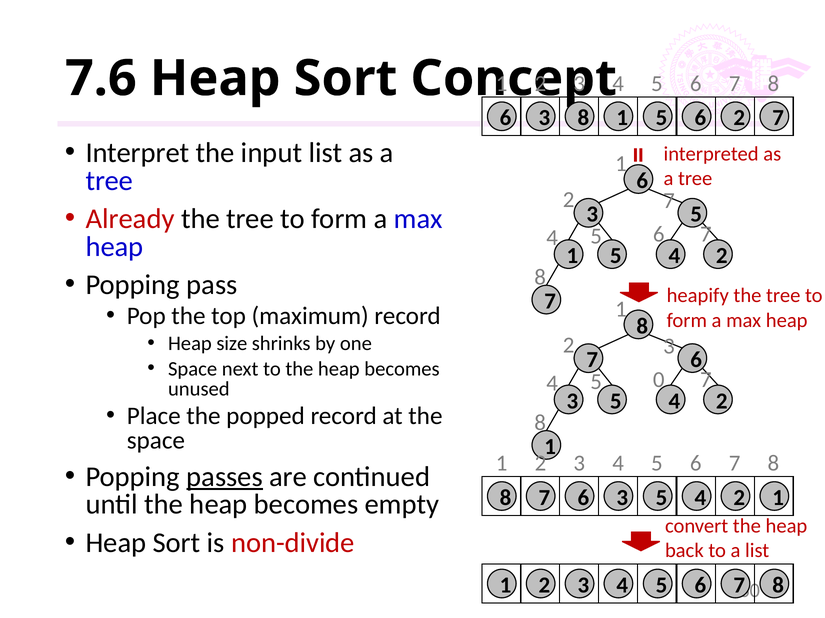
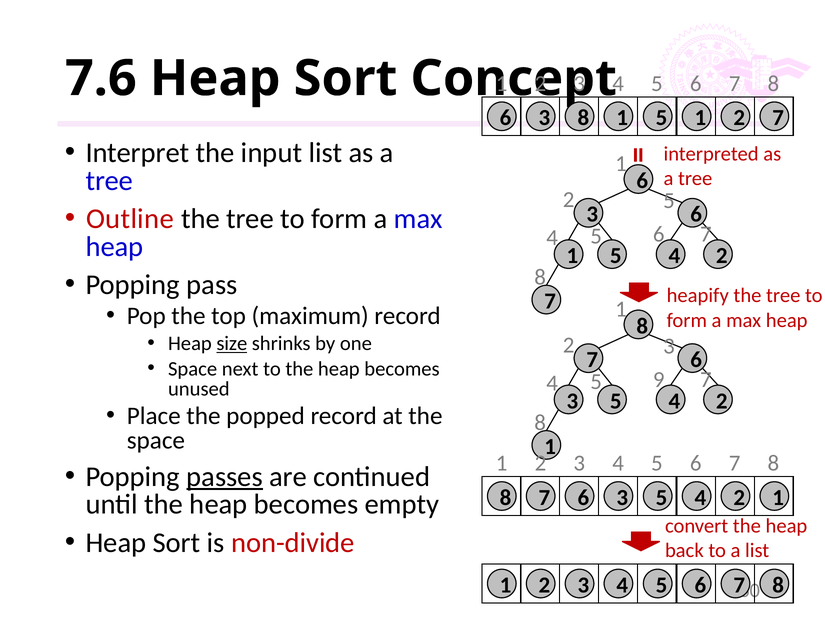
1 5 6: 6 -> 1 (700, 118)
7: 7 -> 5 (669, 201)
Already: Already -> Outline (130, 219)
5: 5 -> 6 (696, 215)
size underline: none -> present (232, 344)
0: 0 -> 9 (659, 380)
